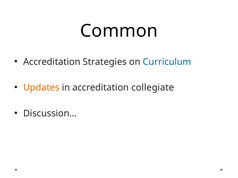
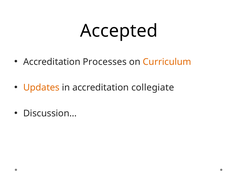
Common: Common -> Accepted (119, 31)
Strategies: Strategies -> Processes (105, 62)
Curriculum colour: blue -> orange (167, 62)
